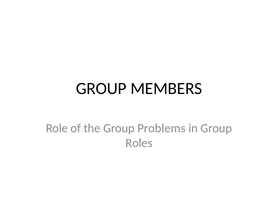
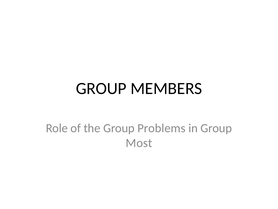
Roles: Roles -> Most (139, 143)
